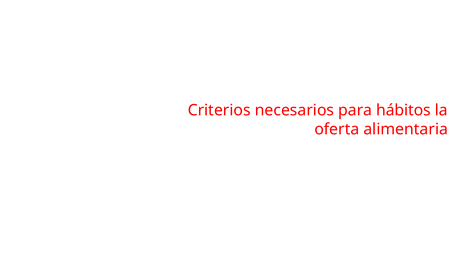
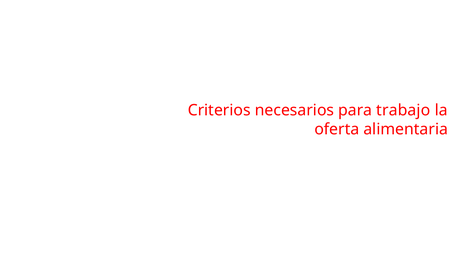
hábitos: hábitos -> trabajo (403, 110)
